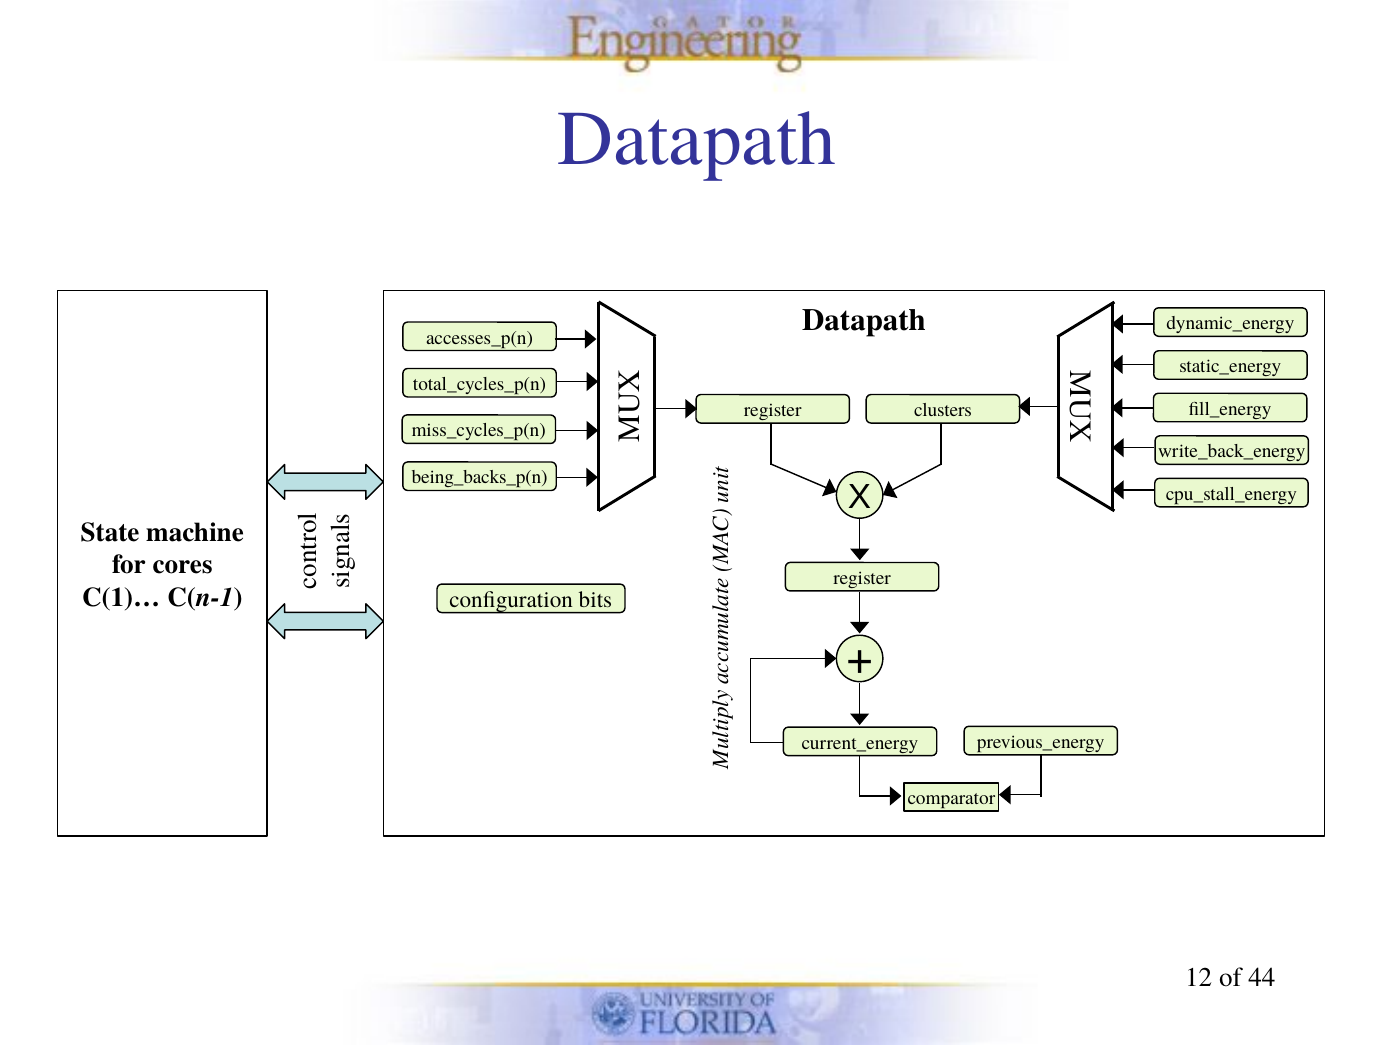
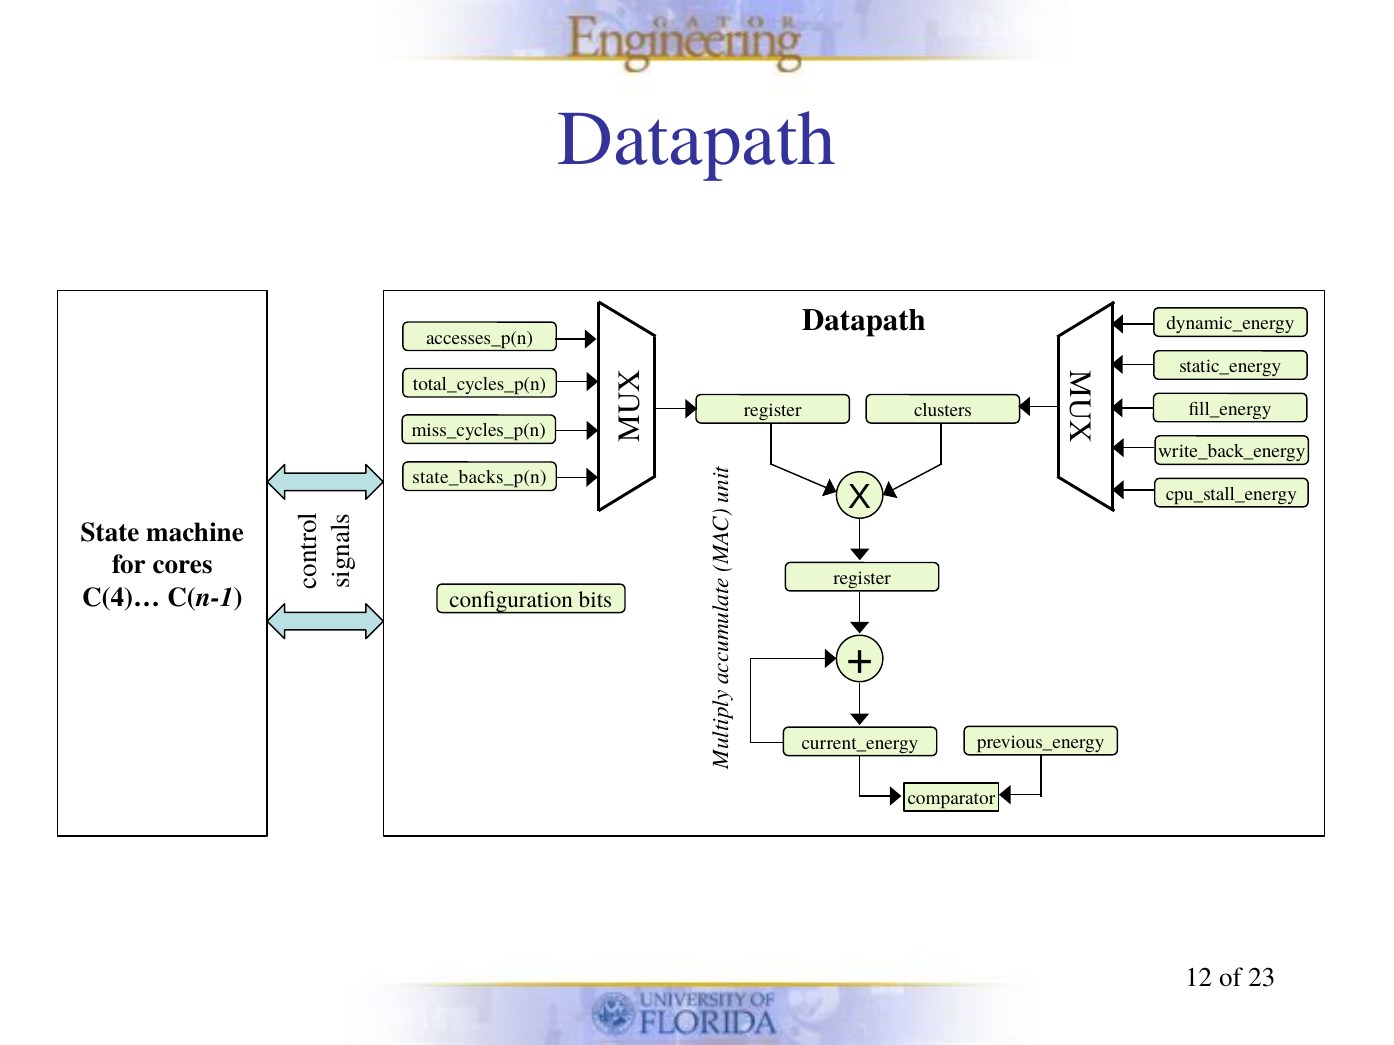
being_backs_p(n: being_backs_p(n -> state_backs_p(n (479, 478)
C(1)…: C(1)… -> C(4)… (121, 598)
44: 44 -> 23 (1262, 978)
